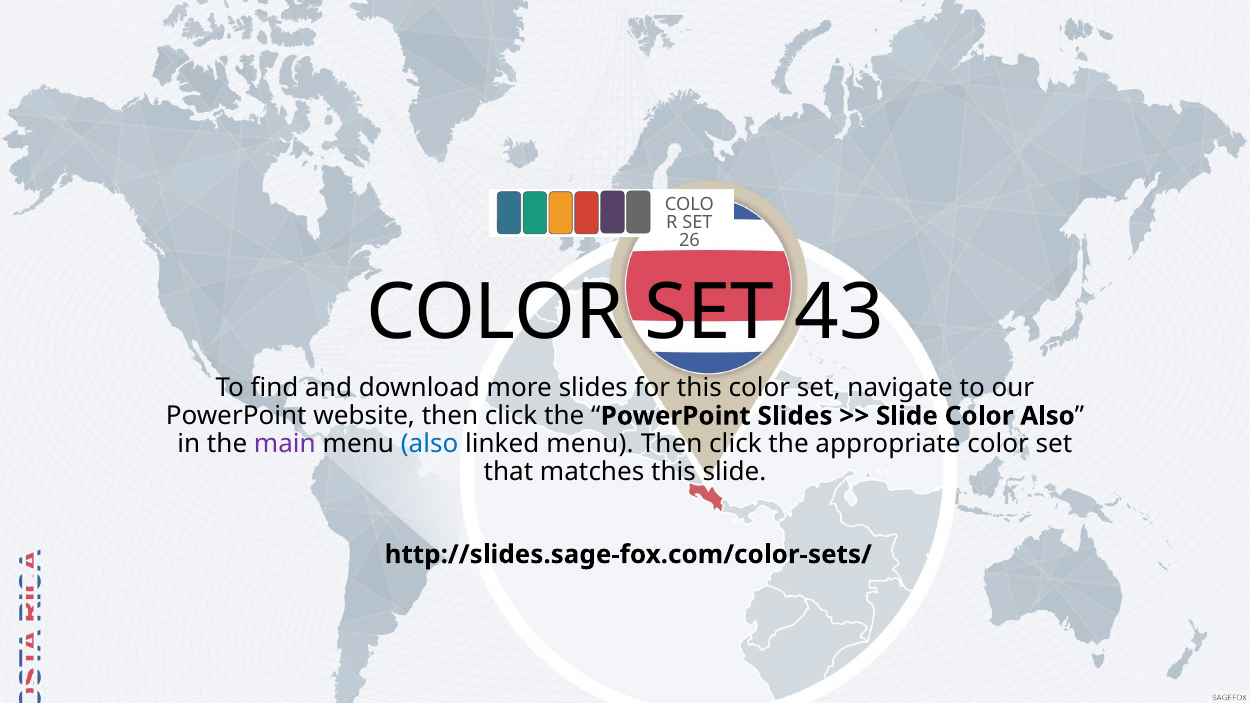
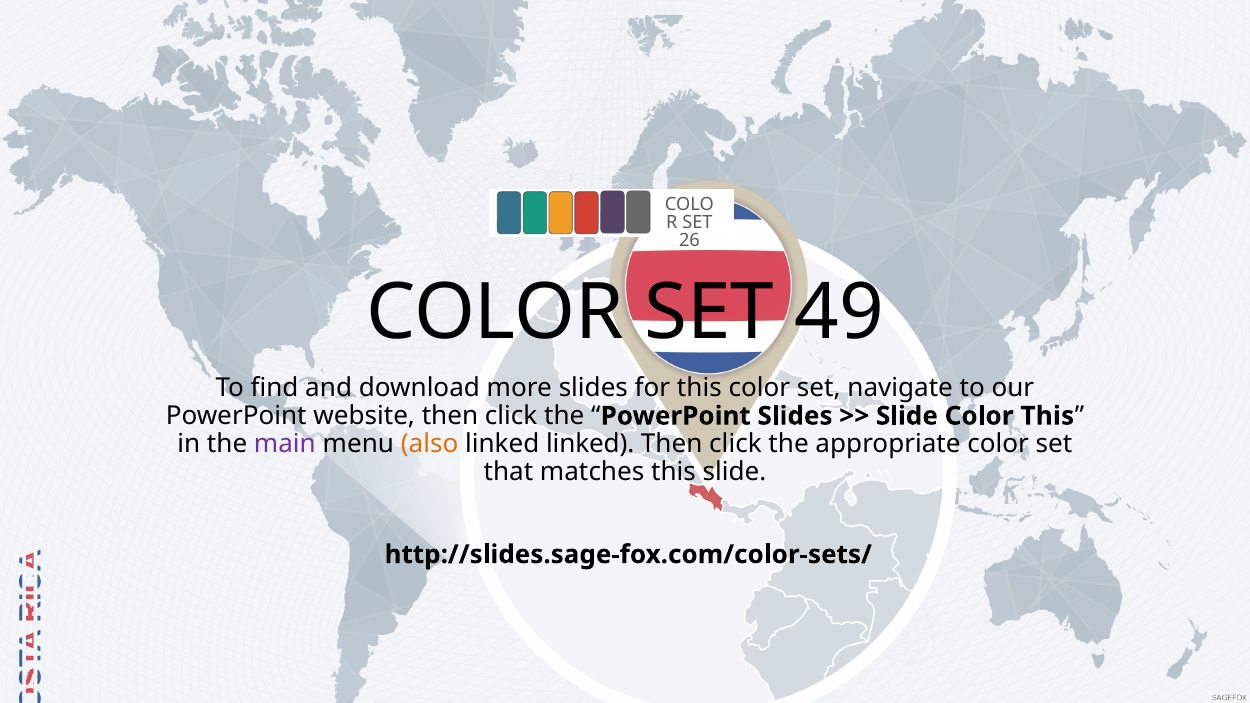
43: 43 -> 49 (839, 312)
Color Also: Also -> This (1047, 416)
also colour: blue -> orange (430, 444)
linked menu: menu -> linked (590, 444)
